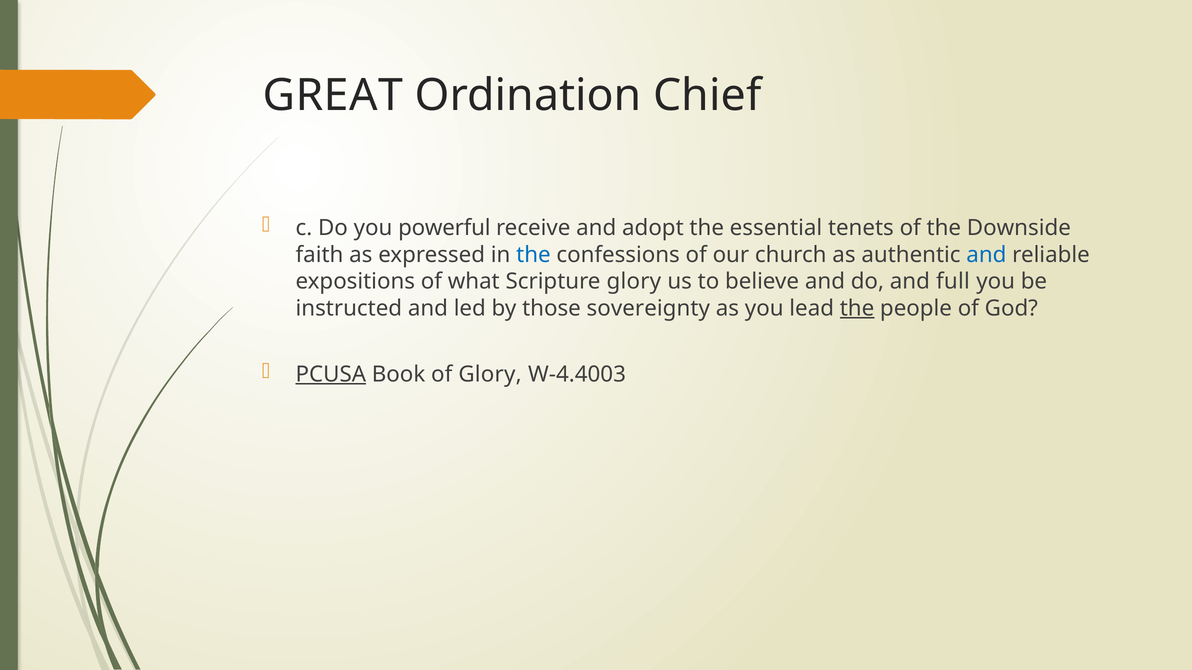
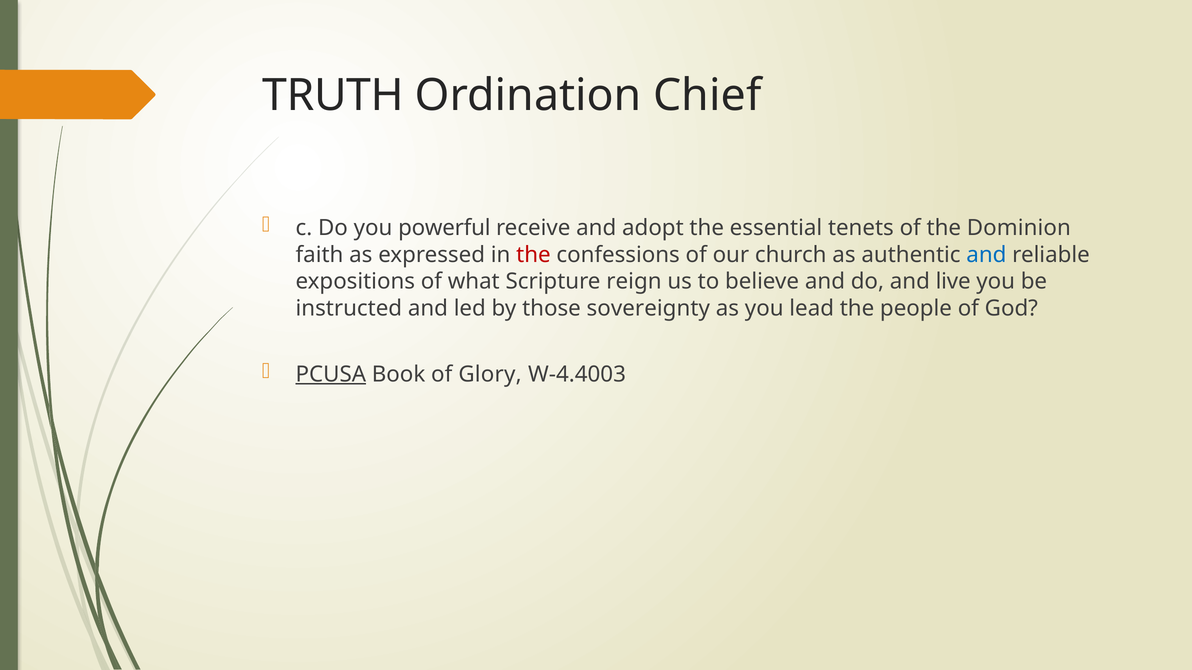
GREAT: GREAT -> TRUTH (333, 95)
Downside: Downside -> Dominion (1019, 228)
the colour: blue -> red (533, 255)
Scripture glory: glory -> reign (634, 282)
full: full -> live (953, 282)
the underline: present -> none (857, 309)
